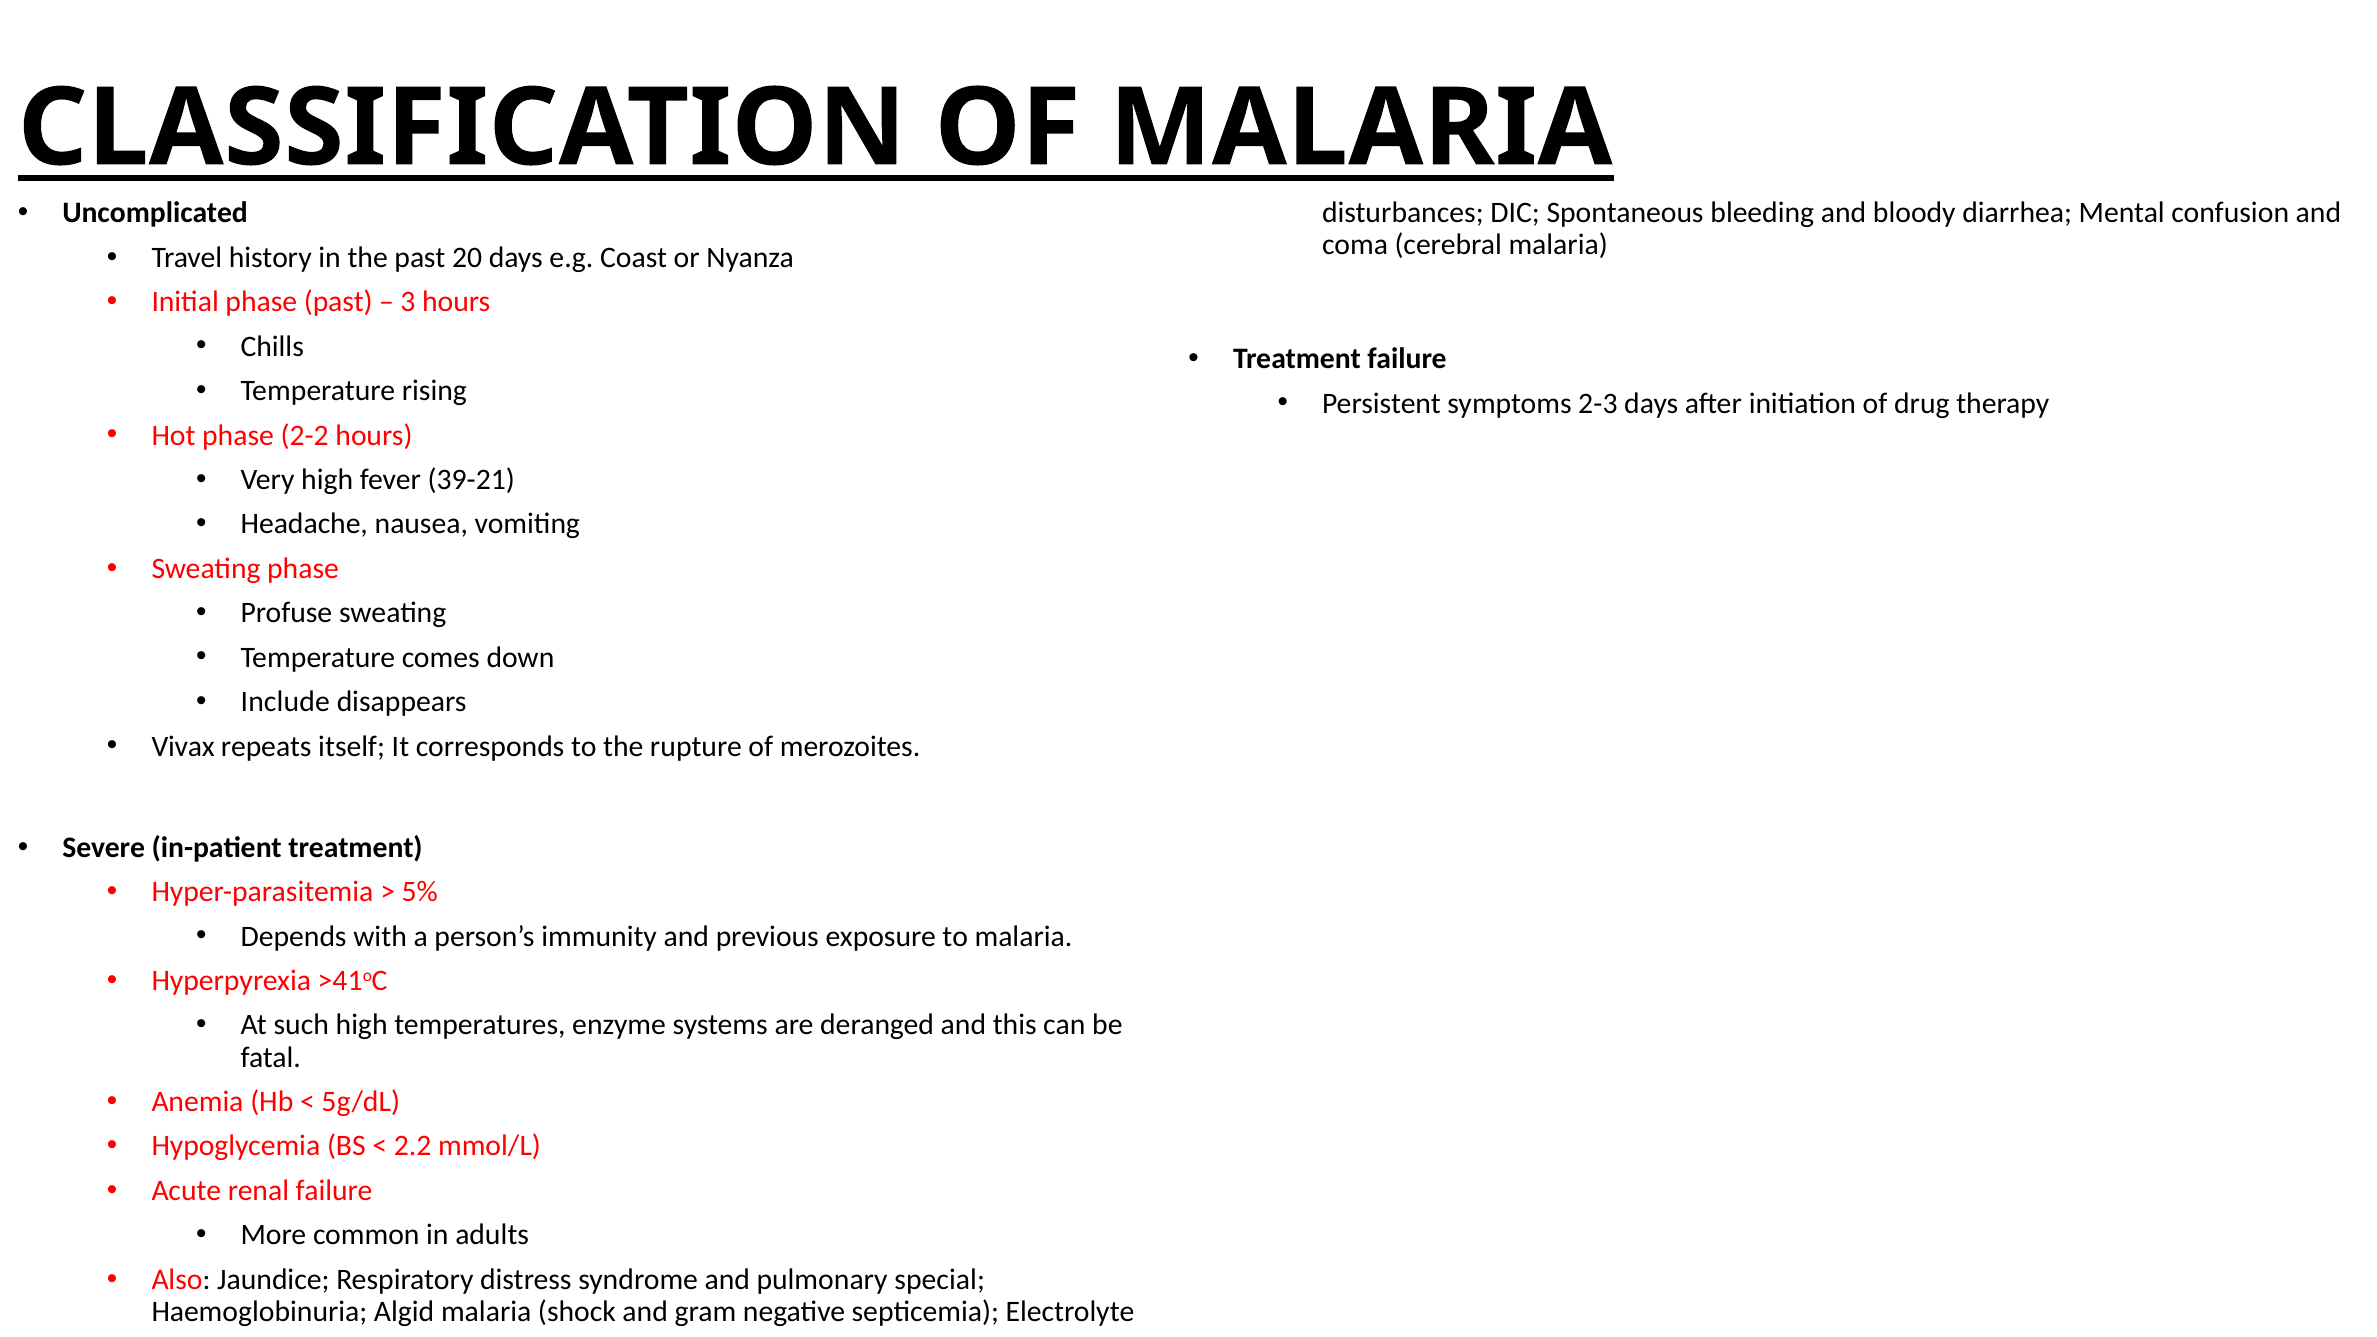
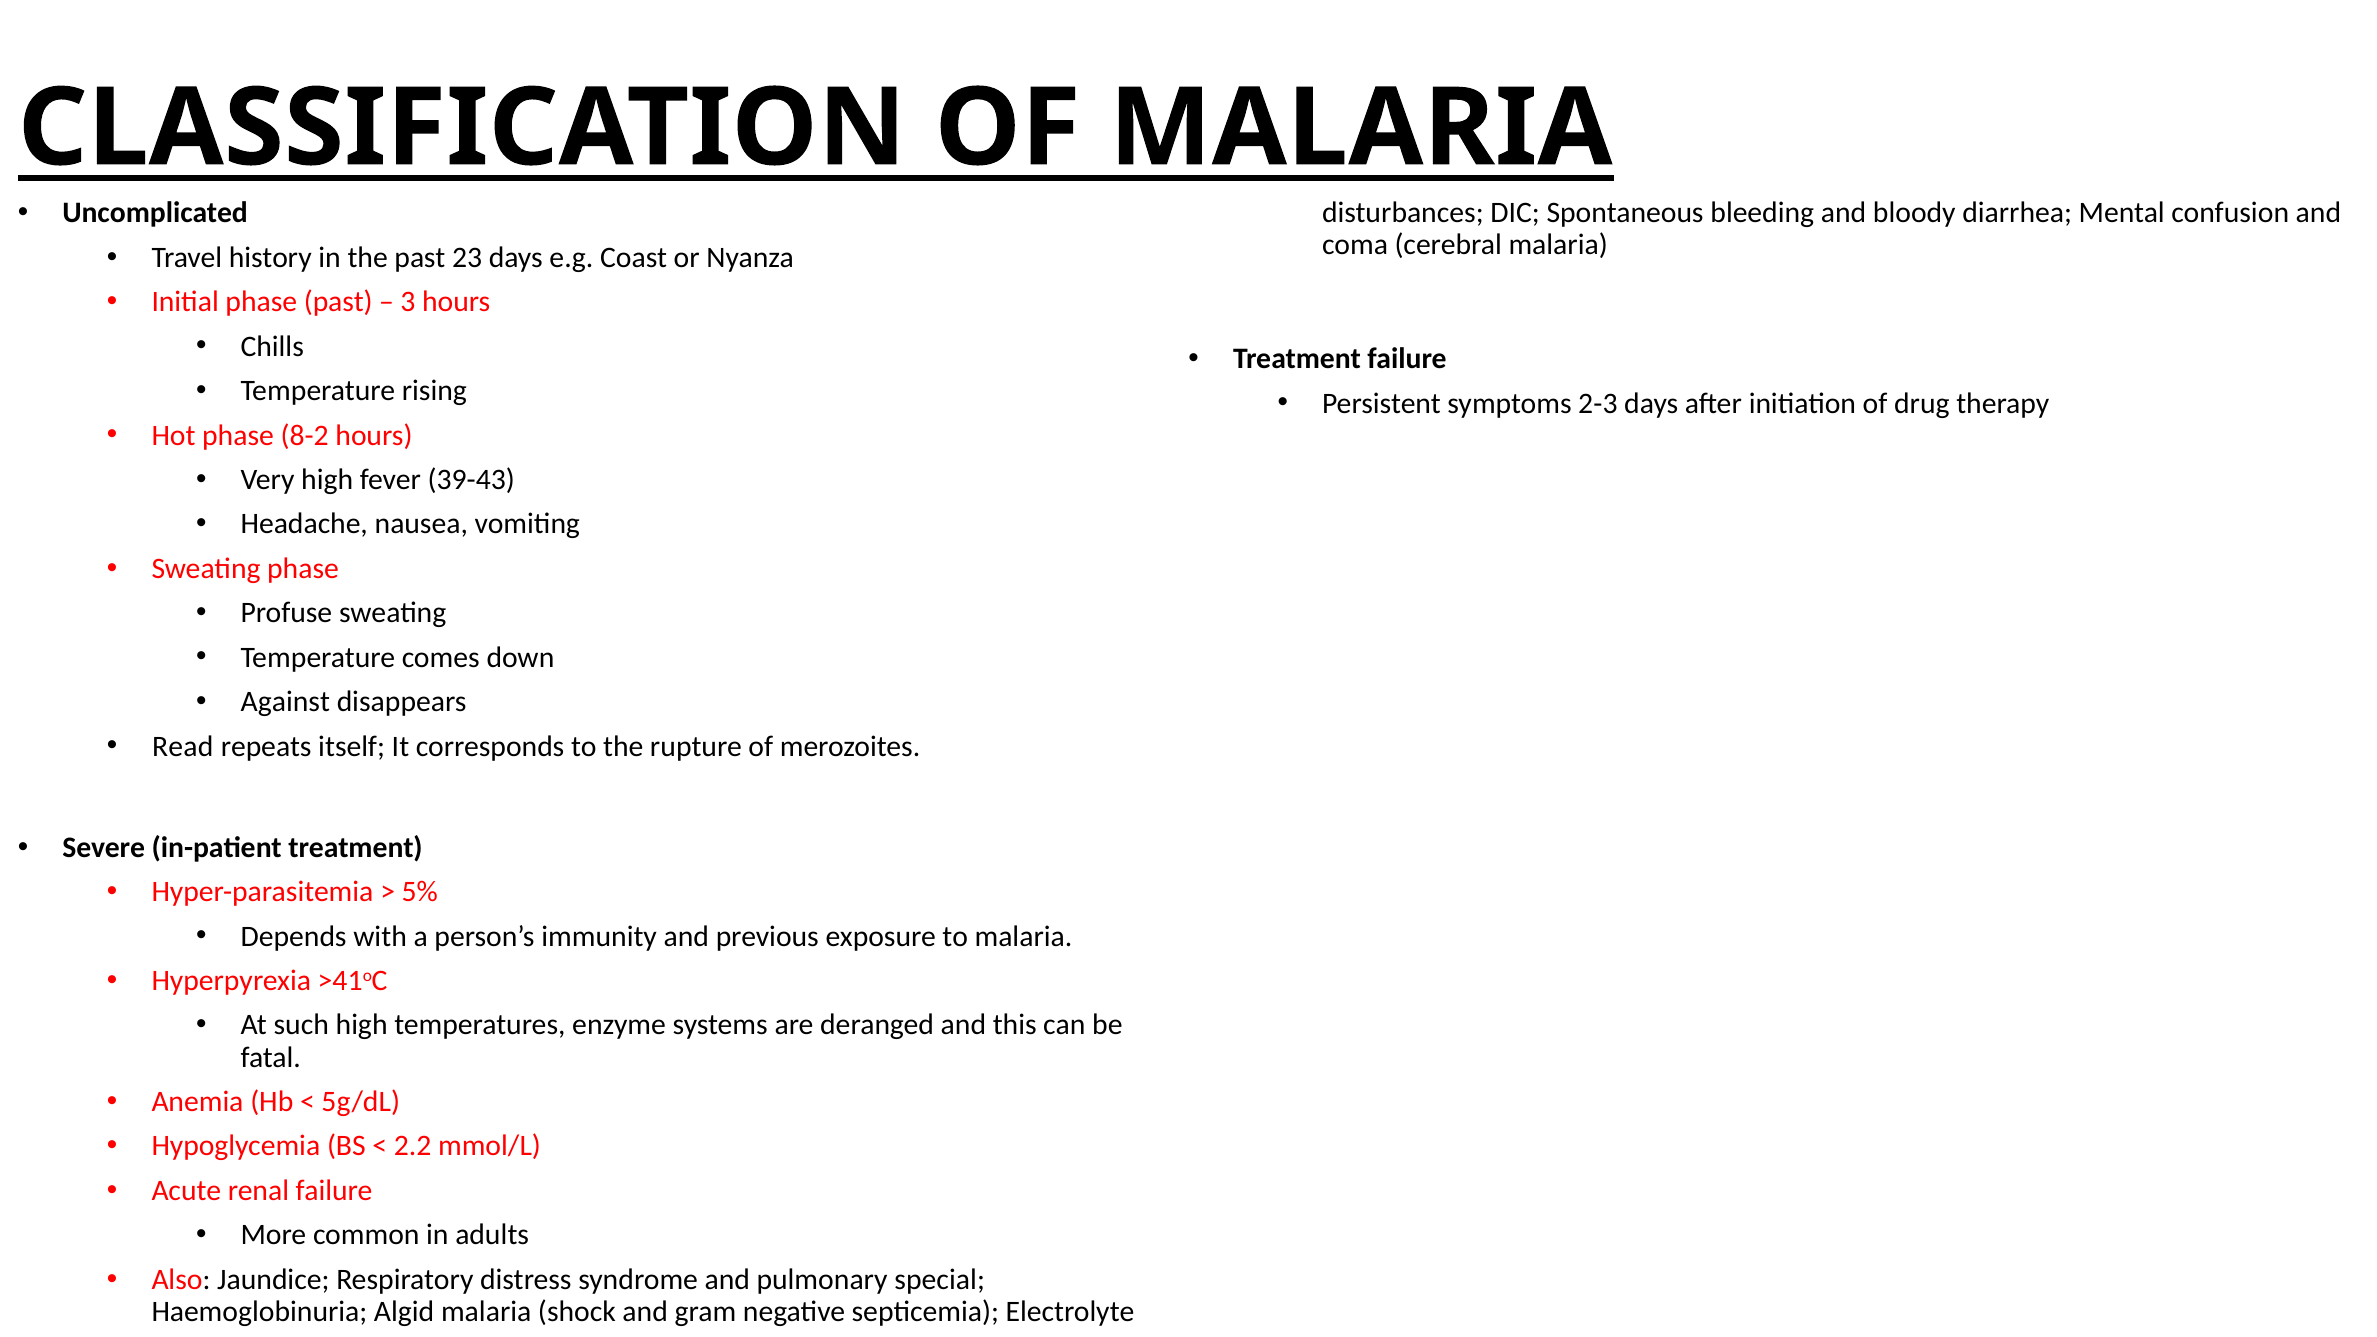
20: 20 -> 23 (467, 258)
2-2: 2-2 -> 8-2 (305, 435)
39-21: 39-21 -> 39-43 (471, 480)
Include: Include -> Against (285, 702)
Vivax: Vivax -> Read (183, 746)
